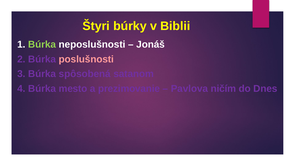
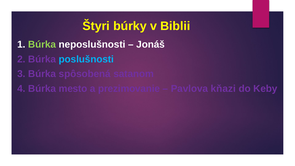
poslušnosti colour: pink -> light blue (86, 59)
ničím: ničím -> kňazi (223, 89)
Dnes: Dnes -> Keby (265, 89)
